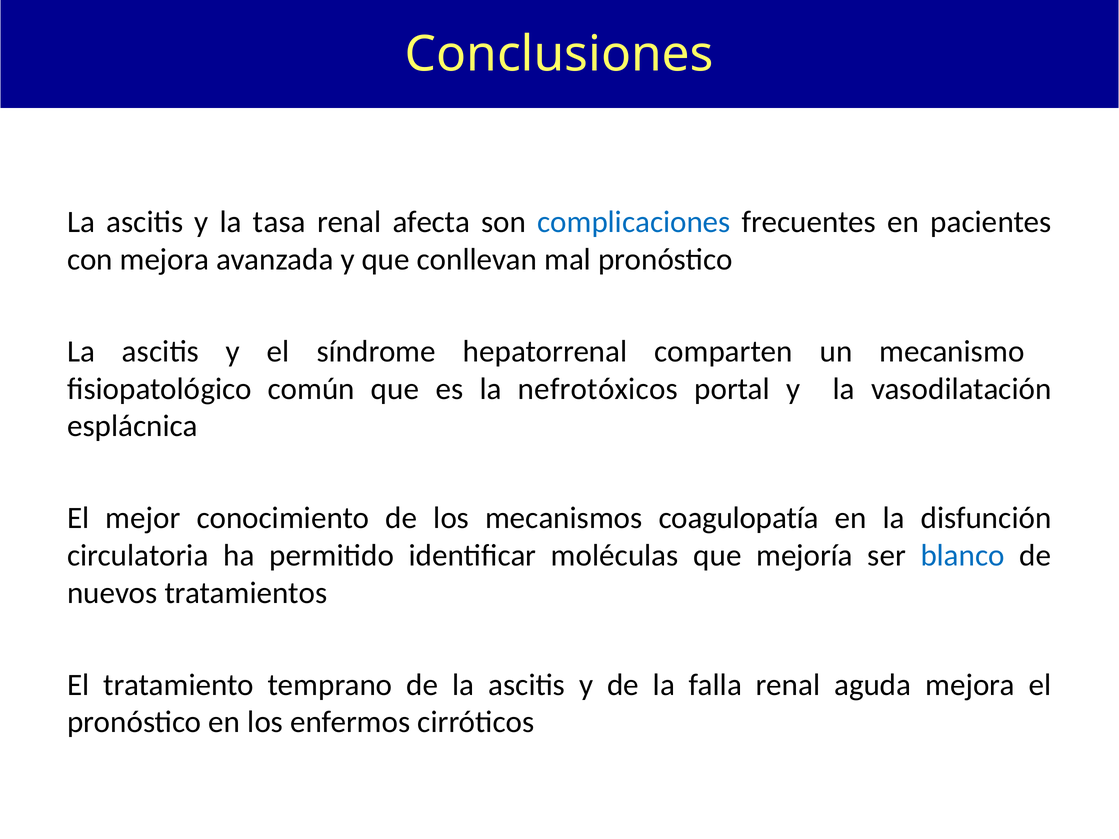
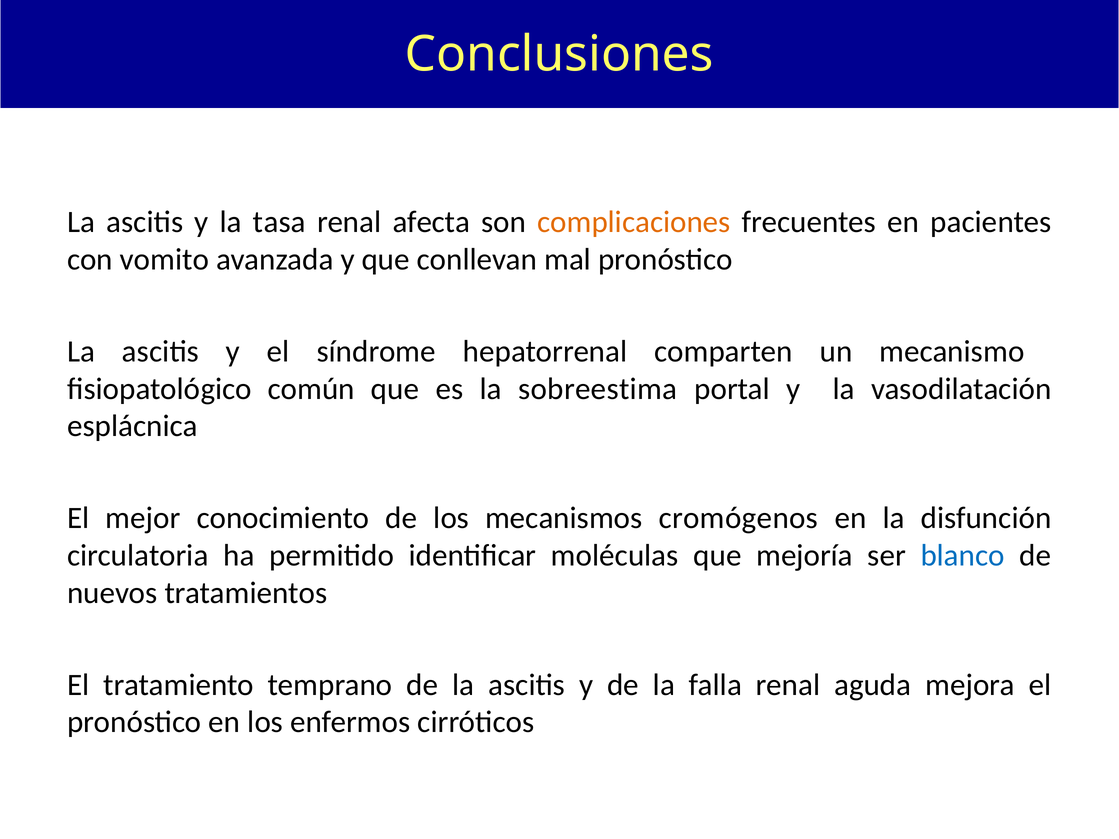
complicaciones colour: blue -> orange (634, 222)
con mejora: mejora -> vomito (164, 260)
nefrotóxicos: nefrotóxicos -> sobreestima (598, 389)
coagulopatía: coagulopatía -> cromógenos (738, 518)
